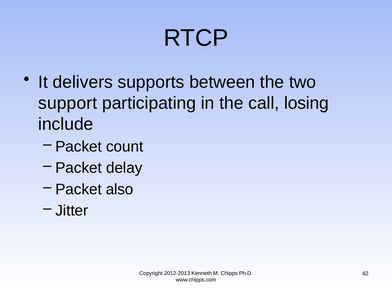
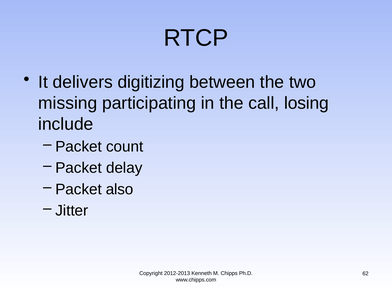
supports: supports -> digitizing (151, 82)
support: support -> missing (68, 103)
